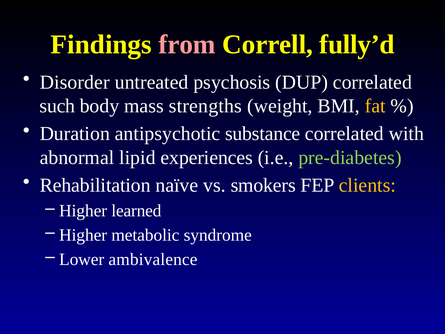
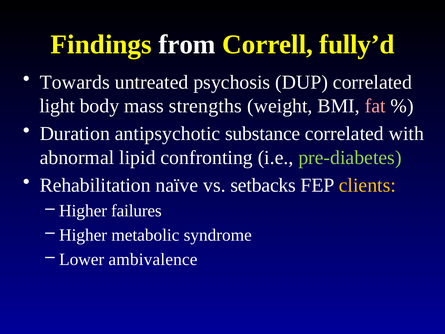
from colour: pink -> white (187, 45)
Disorder: Disorder -> Towards (75, 82)
such: such -> light (57, 106)
fat colour: yellow -> pink (375, 106)
experiences: experiences -> confronting (207, 157)
smokers: smokers -> setbacks (263, 185)
learned: learned -> failures (136, 211)
